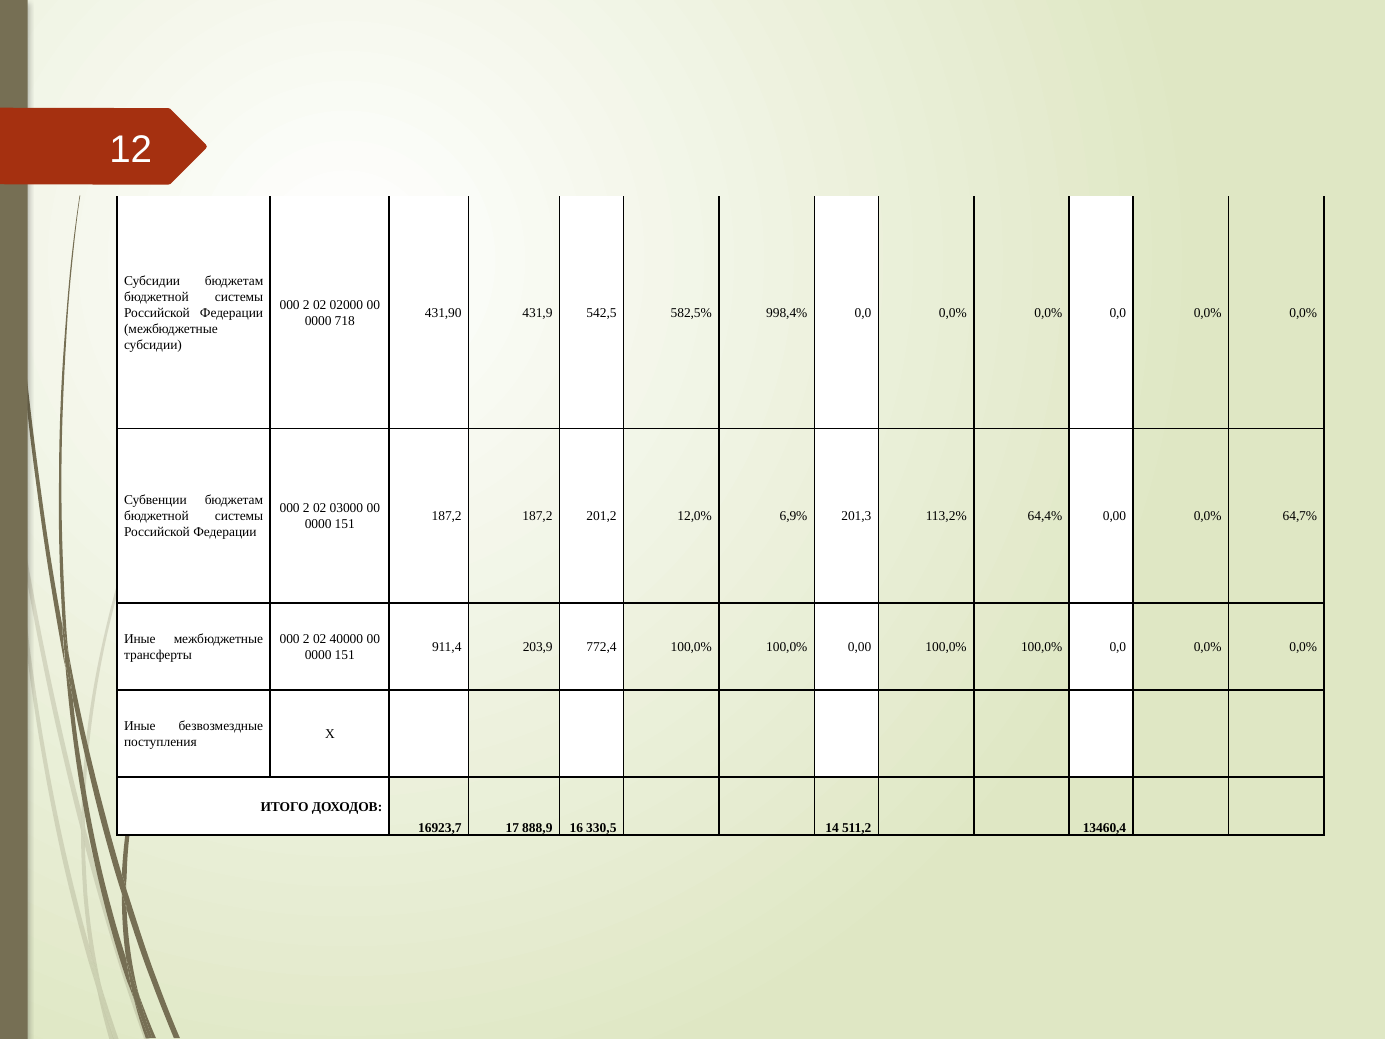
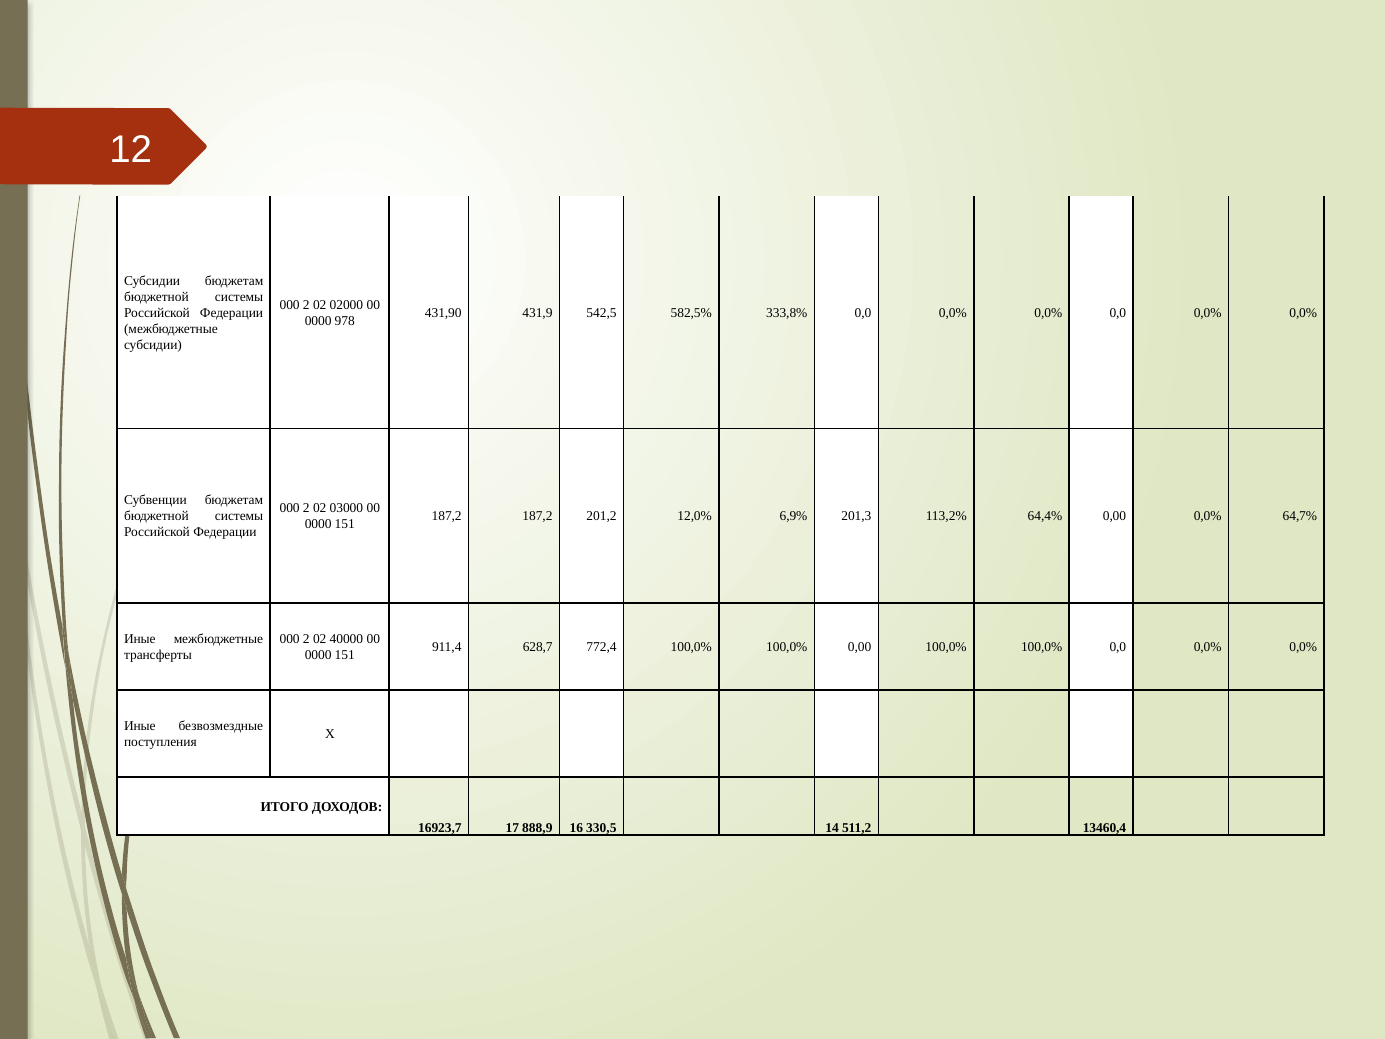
998,4%: 998,4% -> 333,8% (787, 313)
718: 718 -> 978 (345, 321)
203,9: 203,9 -> 628,7 (538, 647)
